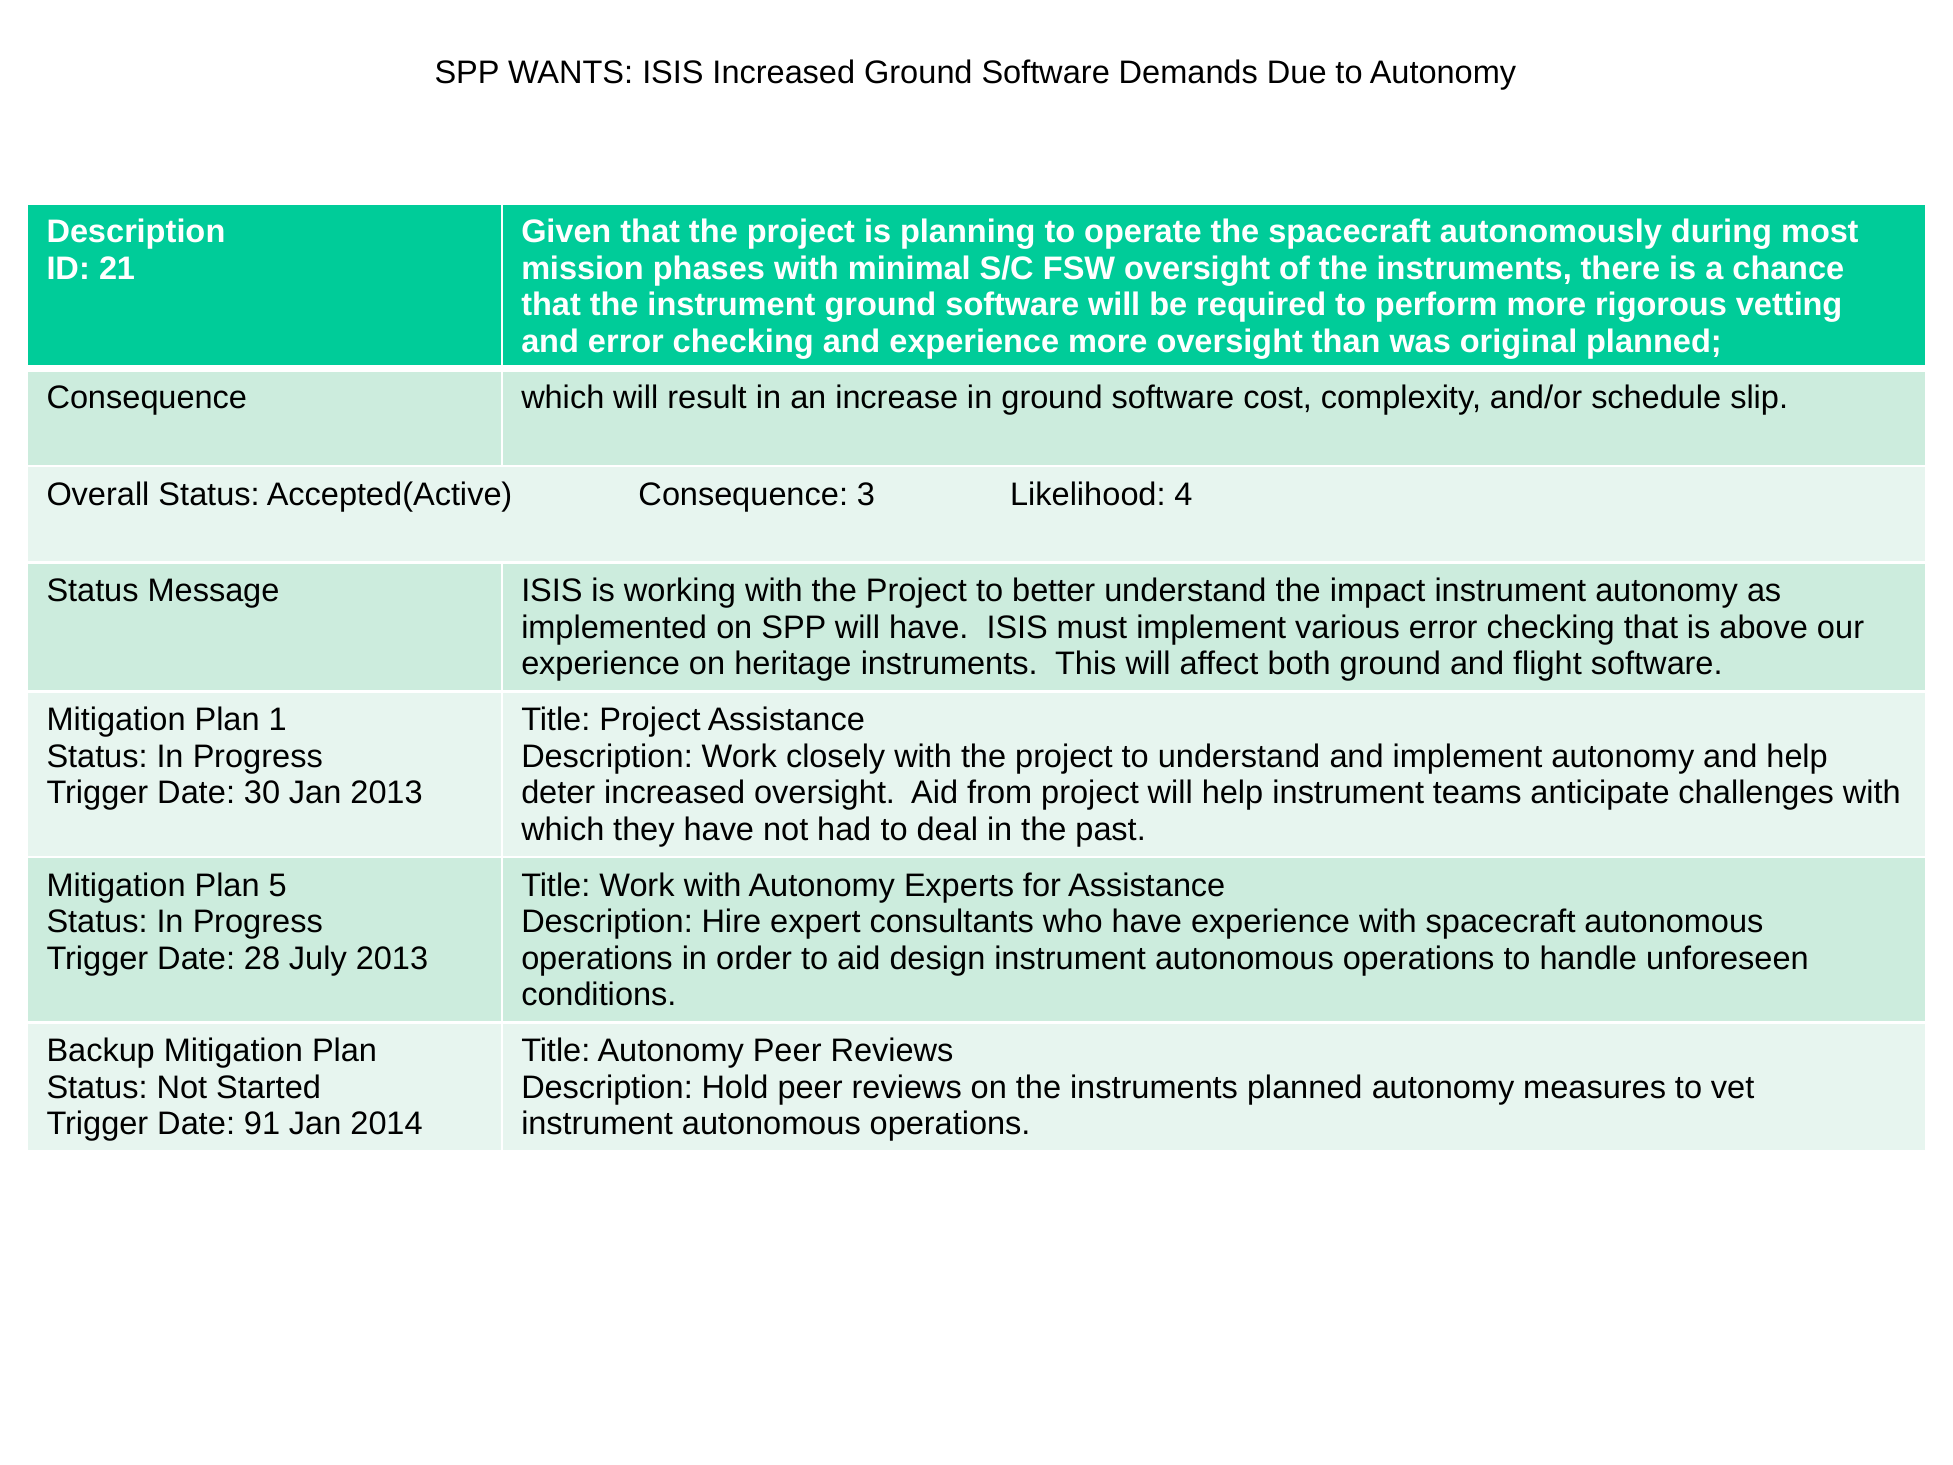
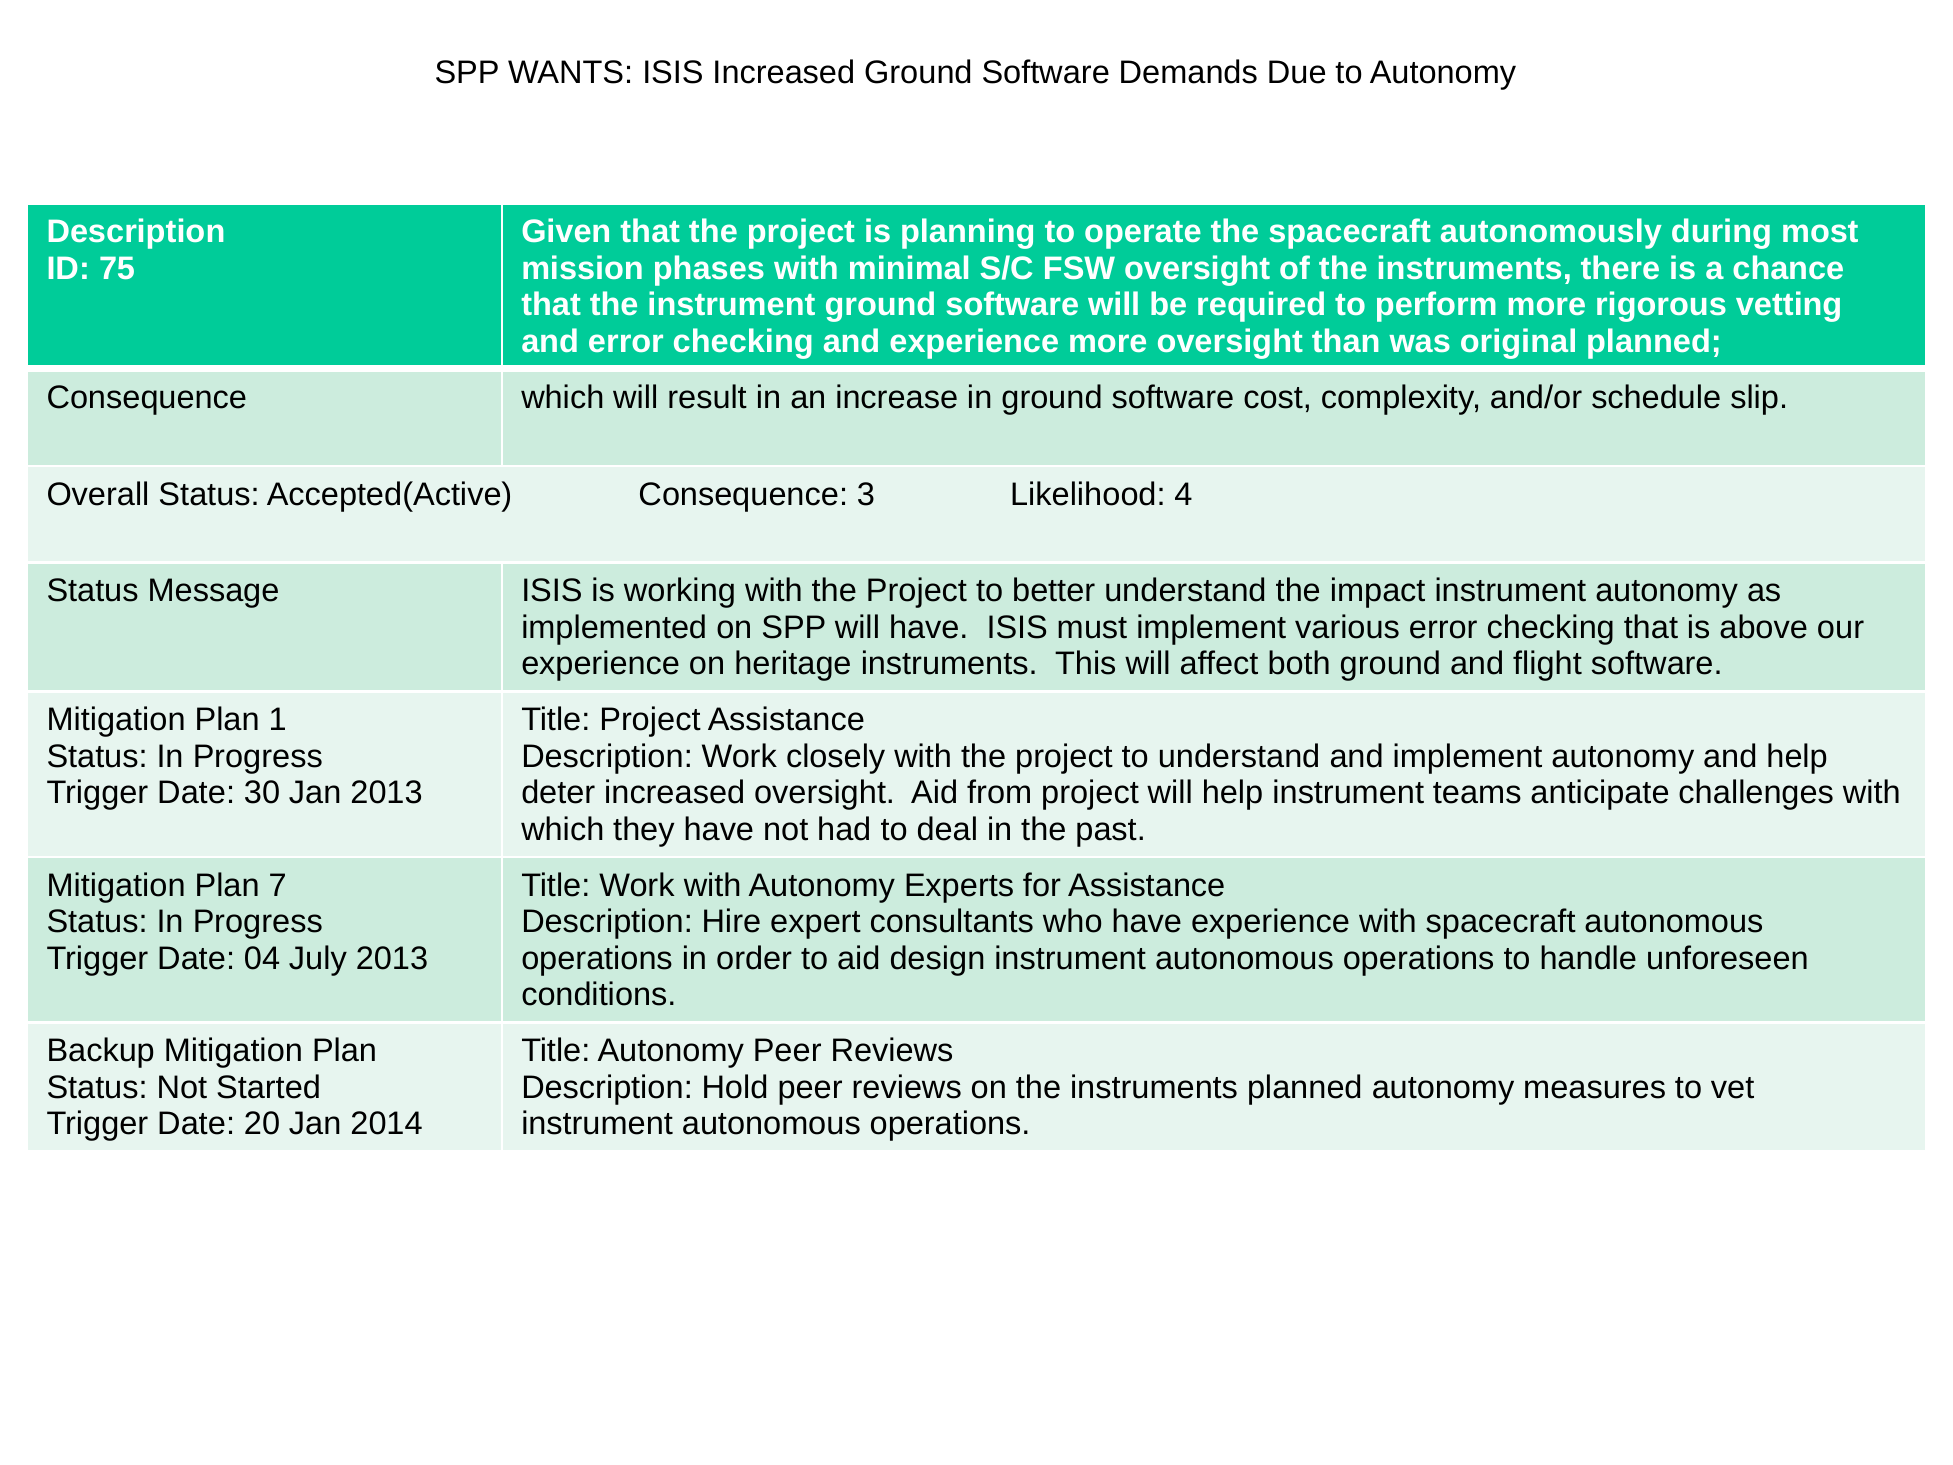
21: 21 -> 75 (117, 269)
5: 5 -> 7 (278, 885)
28: 28 -> 04 (262, 958)
91: 91 -> 20 (262, 1124)
